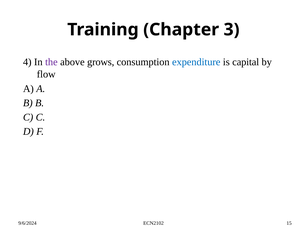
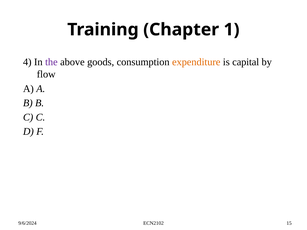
3: 3 -> 1 (232, 30)
grows: grows -> goods (101, 62)
expenditure colour: blue -> orange (196, 62)
